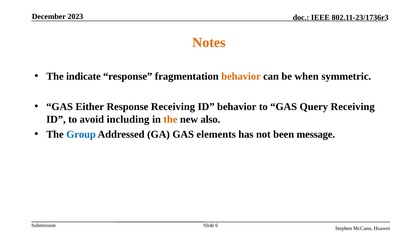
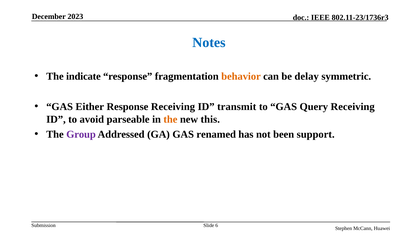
Notes colour: orange -> blue (209, 43)
when: when -> delay (307, 77)
ID behavior: behavior -> transmit (237, 107)
including: including -> parseable (128, 119)
also: also -> this (210, 119)
Group colour: blue -> purple (81, 135)
elements: elements -> renamed (216, 135)
message: message -> support (316, 135)
